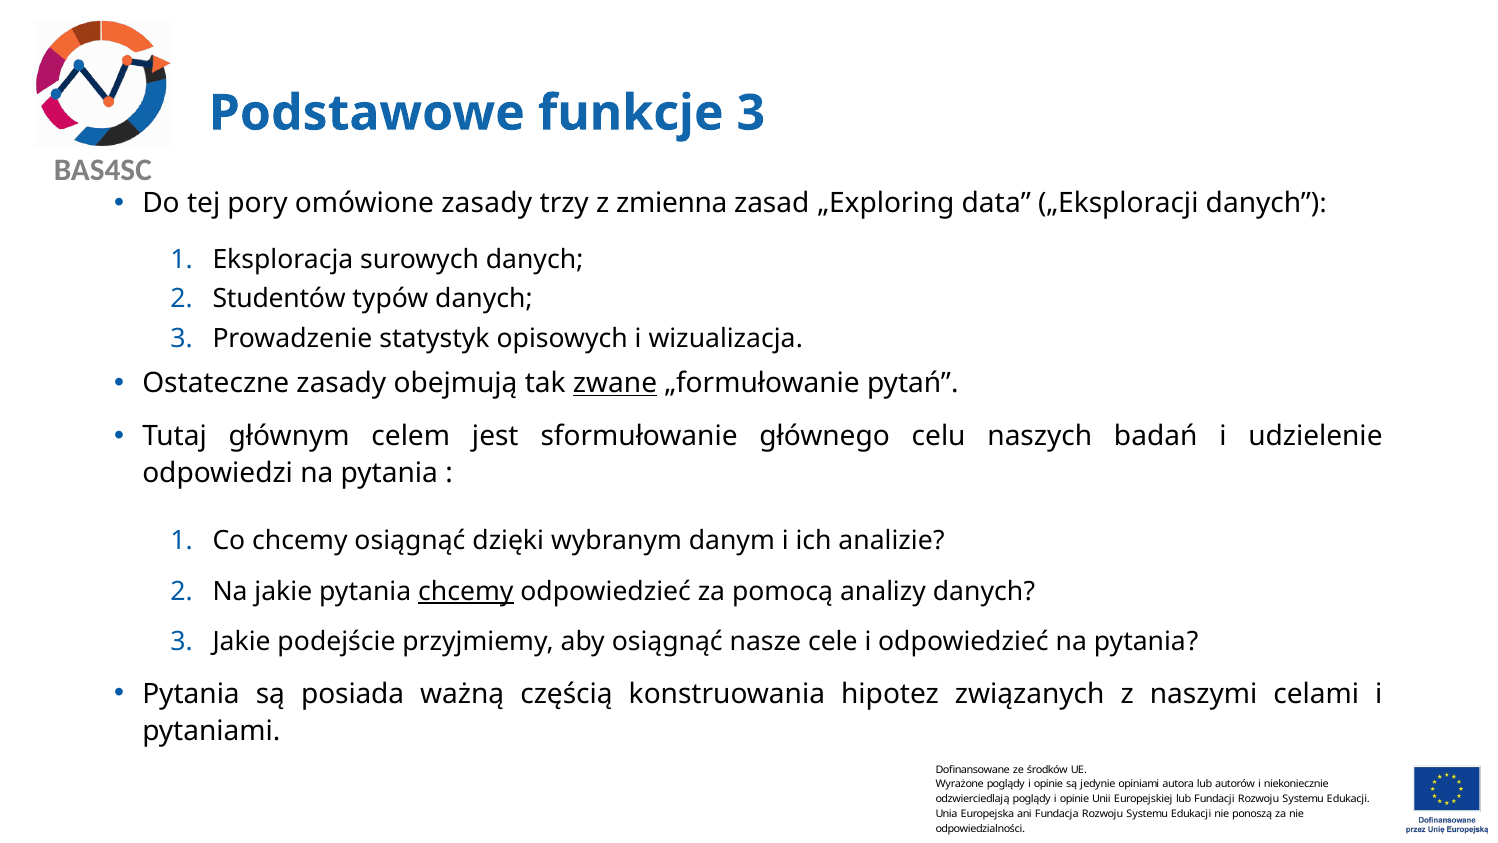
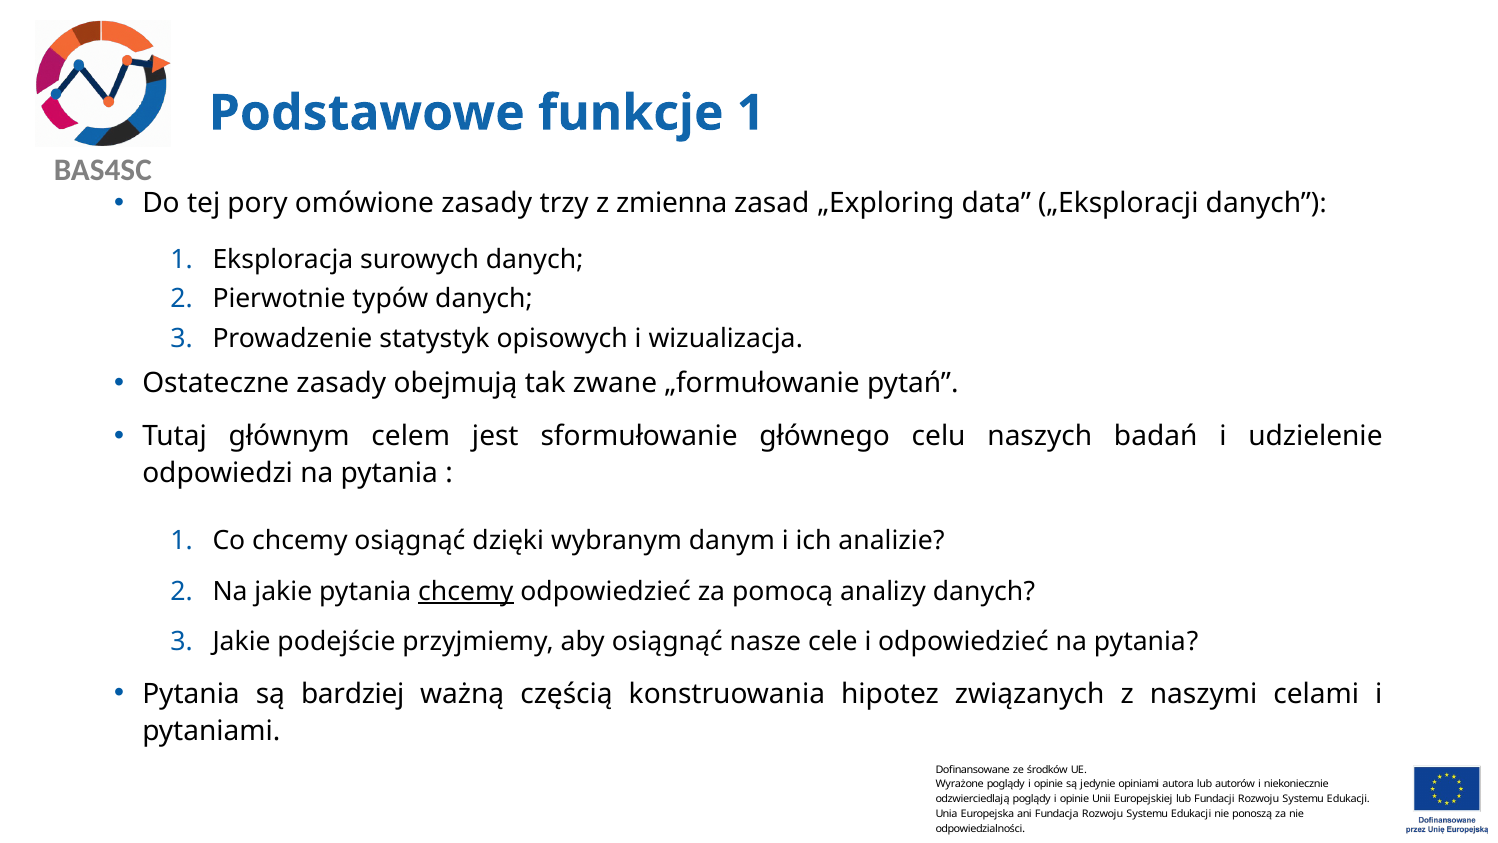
funkcje 3: 3 -> 1 (751, 113)
Studentów: Studentów -> Pierwotnie (279, 299)
zwane underline: present -> none (615, 383)
posiada: posiada -> bardziej (353, 694)
